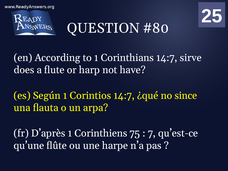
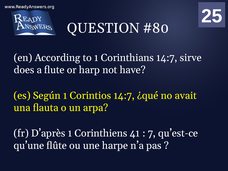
since: since -> avait (186, 95)
75: 75 -> 41 (135, 133)
